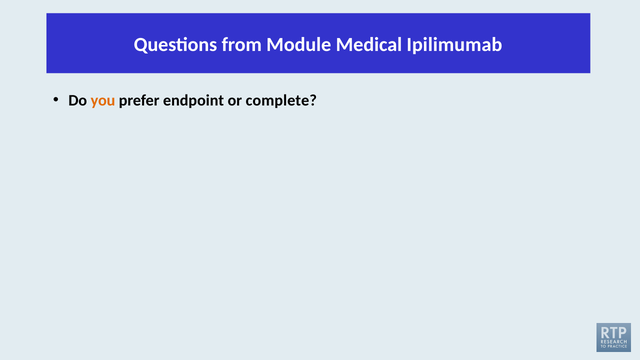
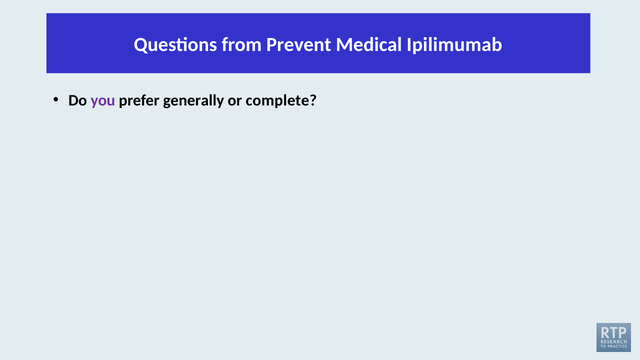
Module: Module -> Prevent (299, 45)
you colour: orange -> purple (103, 100)
endpoint: endpoint -> generally (194, 100)
